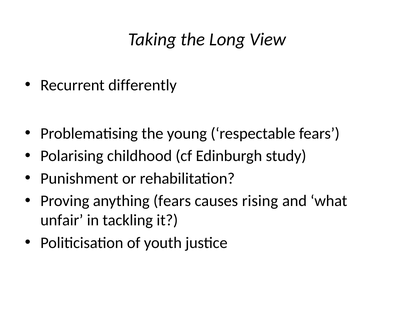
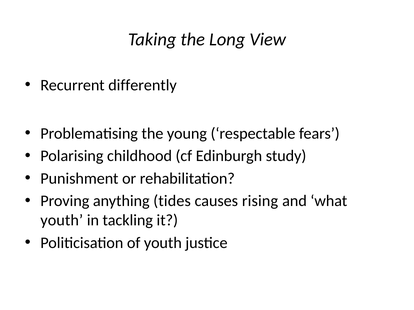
anything fears: fears -> tides (172, 201)
unfair: unfair -> youth (62, 221)
